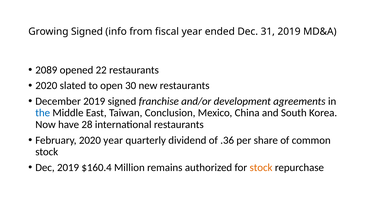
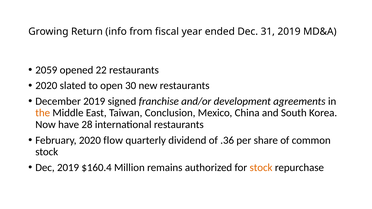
Growing Signed: Signed -> Return (87, 32)
2089: 2089 -> 2059 (46, 70)
the colour: blue -> orange (43, 113)
2020 year: year -> flow (113, 140)
